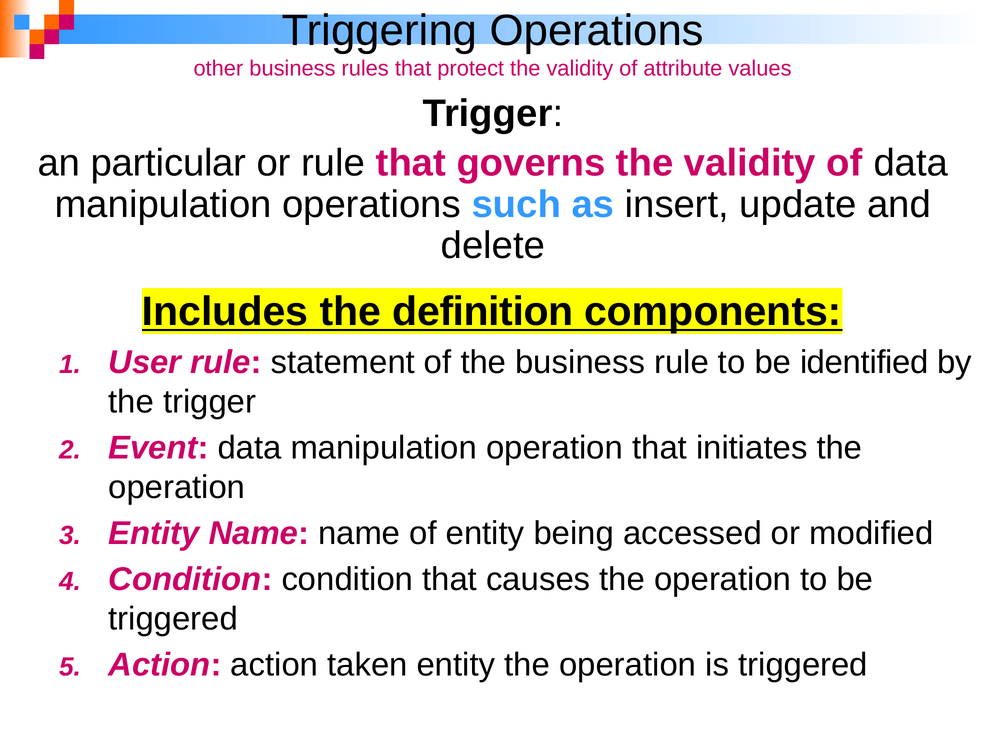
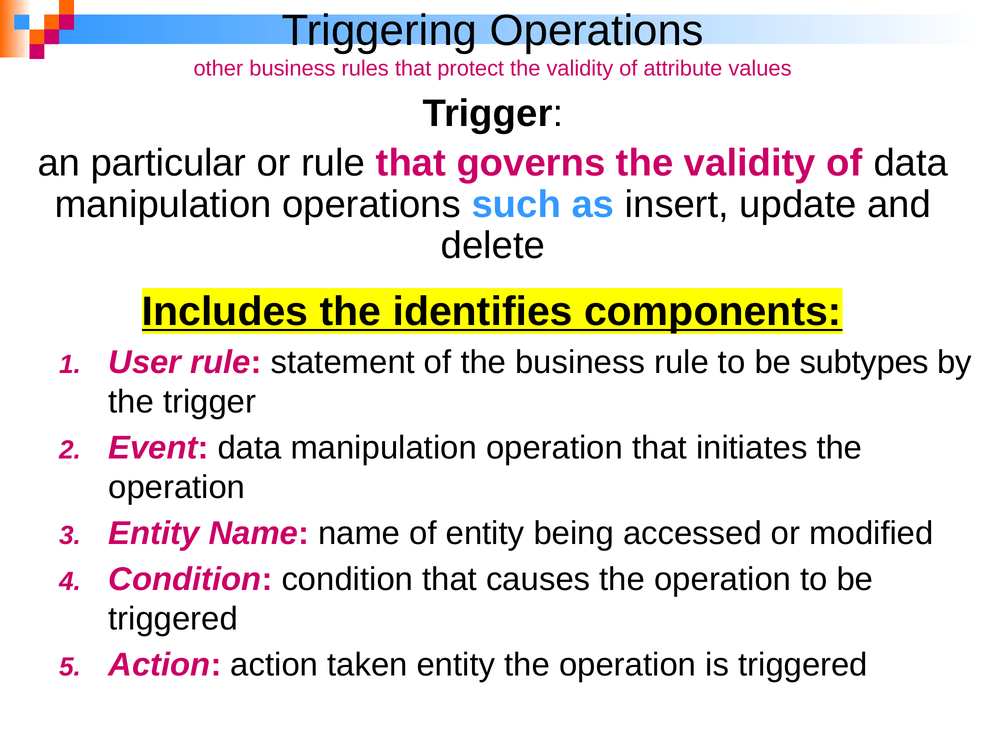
definition: definition -> identifies (483, 312)
identified: identified -> subtypes (864, 362)
